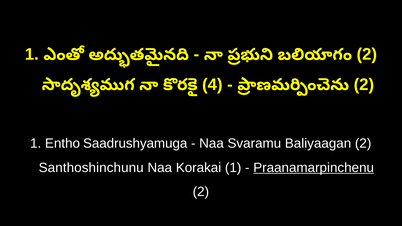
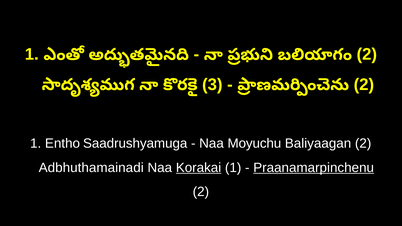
4: 4 -> 3 (212, 85)
Svaramu: Svaramu -> Moyuchu (254, 144)
Santhoshinchunu: Santhoshinchunu -> Adbhuthamainadi (91, 168)
Korakai underline: none -> present (199, 168)
